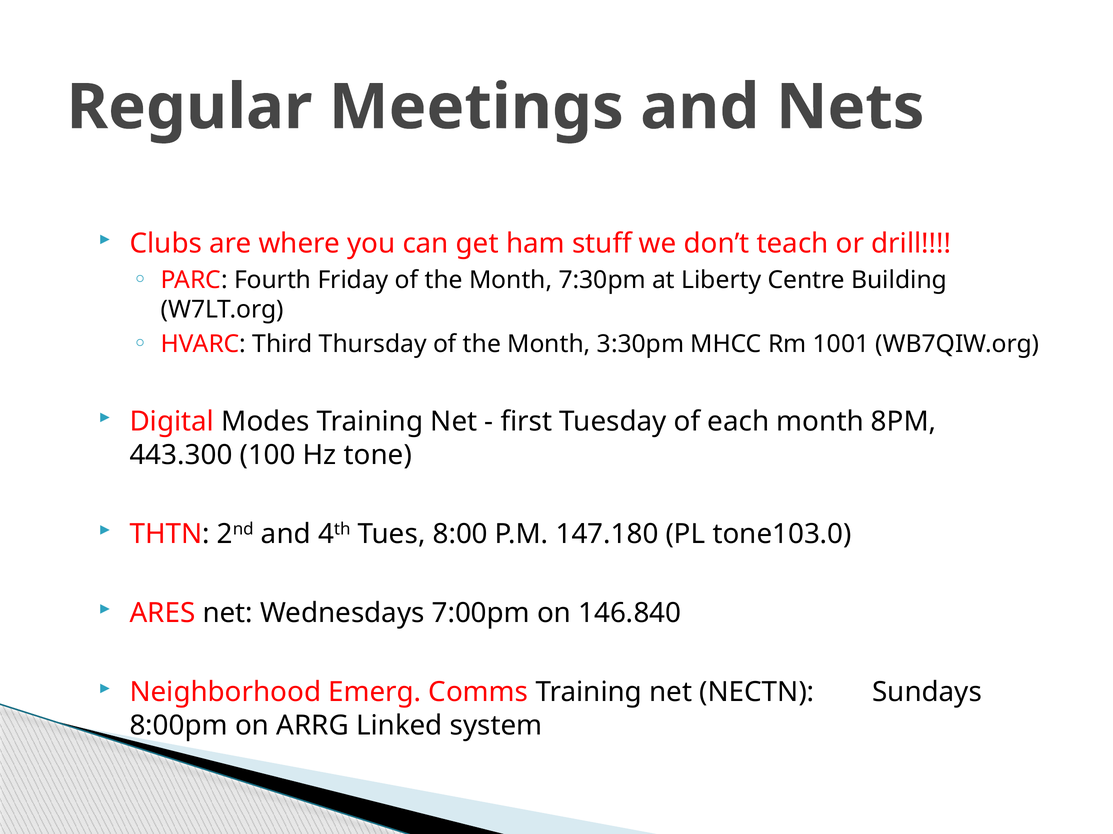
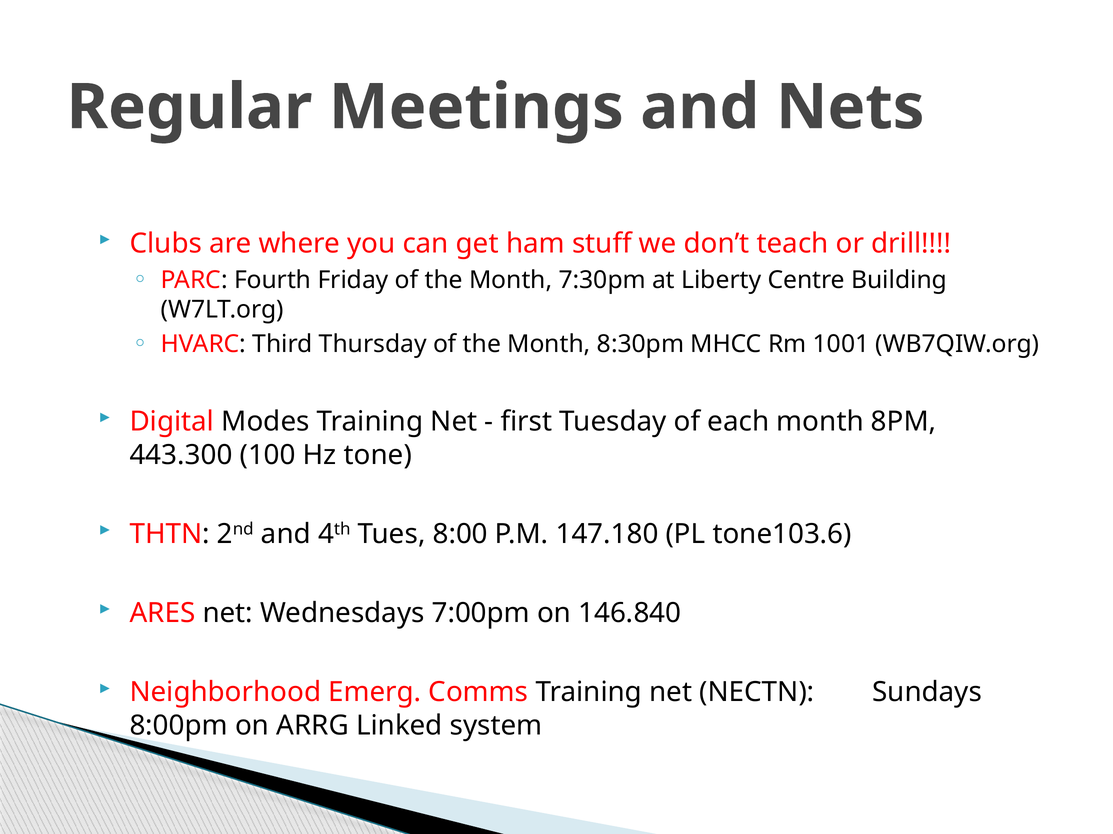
3:30pm: 3:30pm -> 8:30pm (641, 345)
tone103.0: tone103.0 -> tone103.6 (782, 535)
